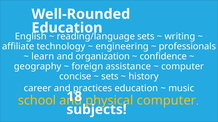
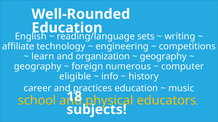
professionals: professionals -> competitions (187, 47)
confidence: confidence -> geography (163, 57)
assistance: assistance -> numerous (128, 67)
concise: concise -> eligible (75, 77)
sets: sets -> info (110, 77)
physical computer: computer -> educators (166, 101)
